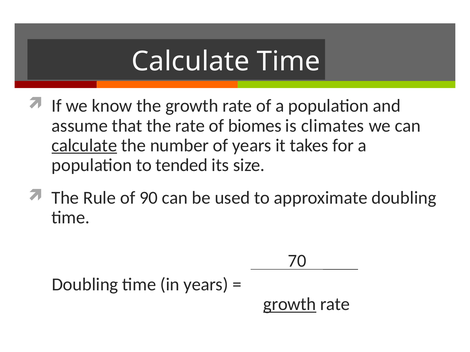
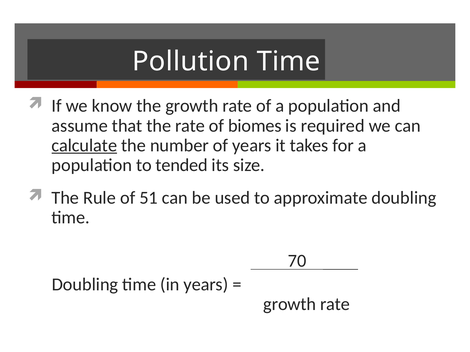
Calculate: Calculate -> Pollution (191, 61)
climates: climates -> required (333, 126)
90: 90 -> 51 (149, 198)
growth underline: present -> none (290, 305)
